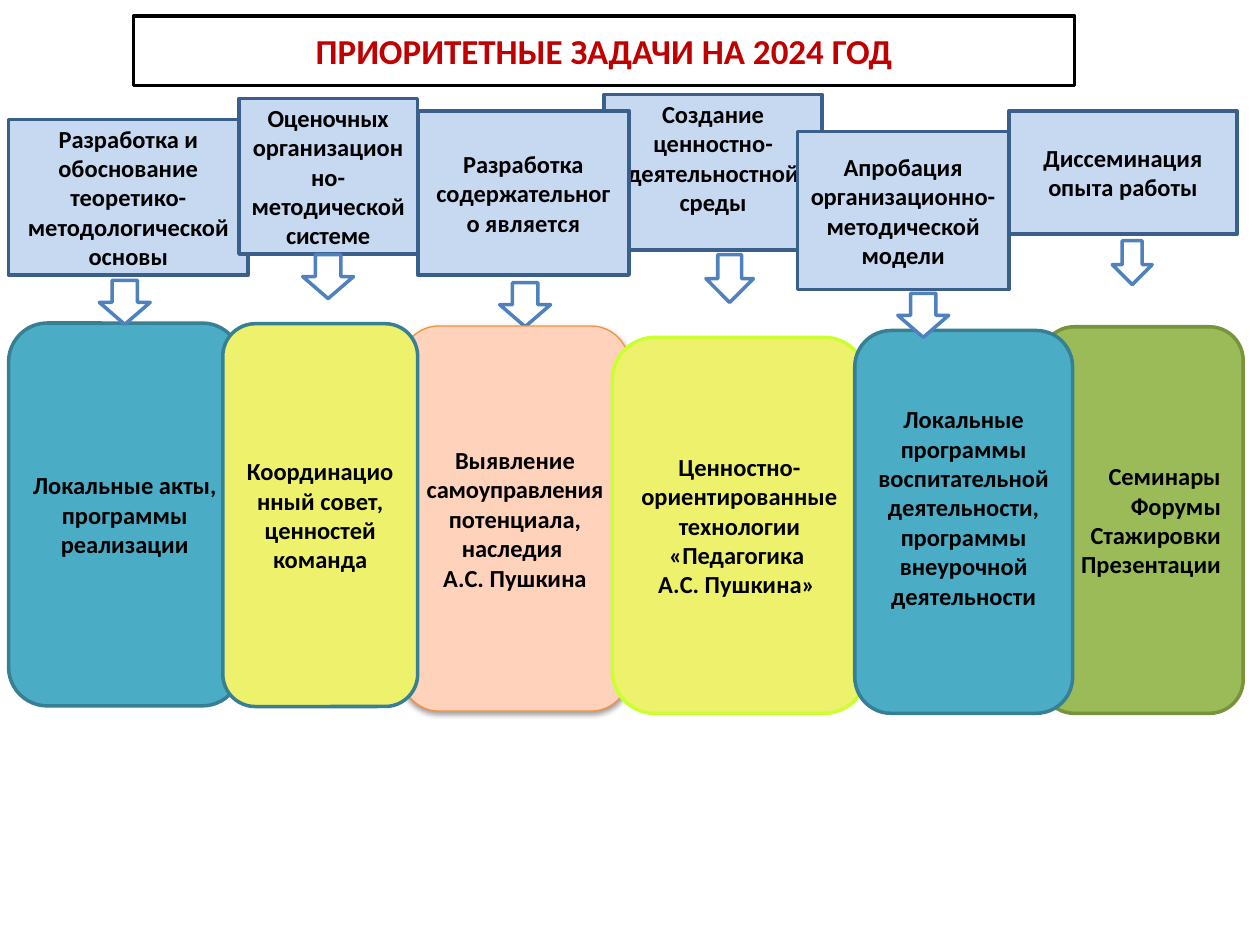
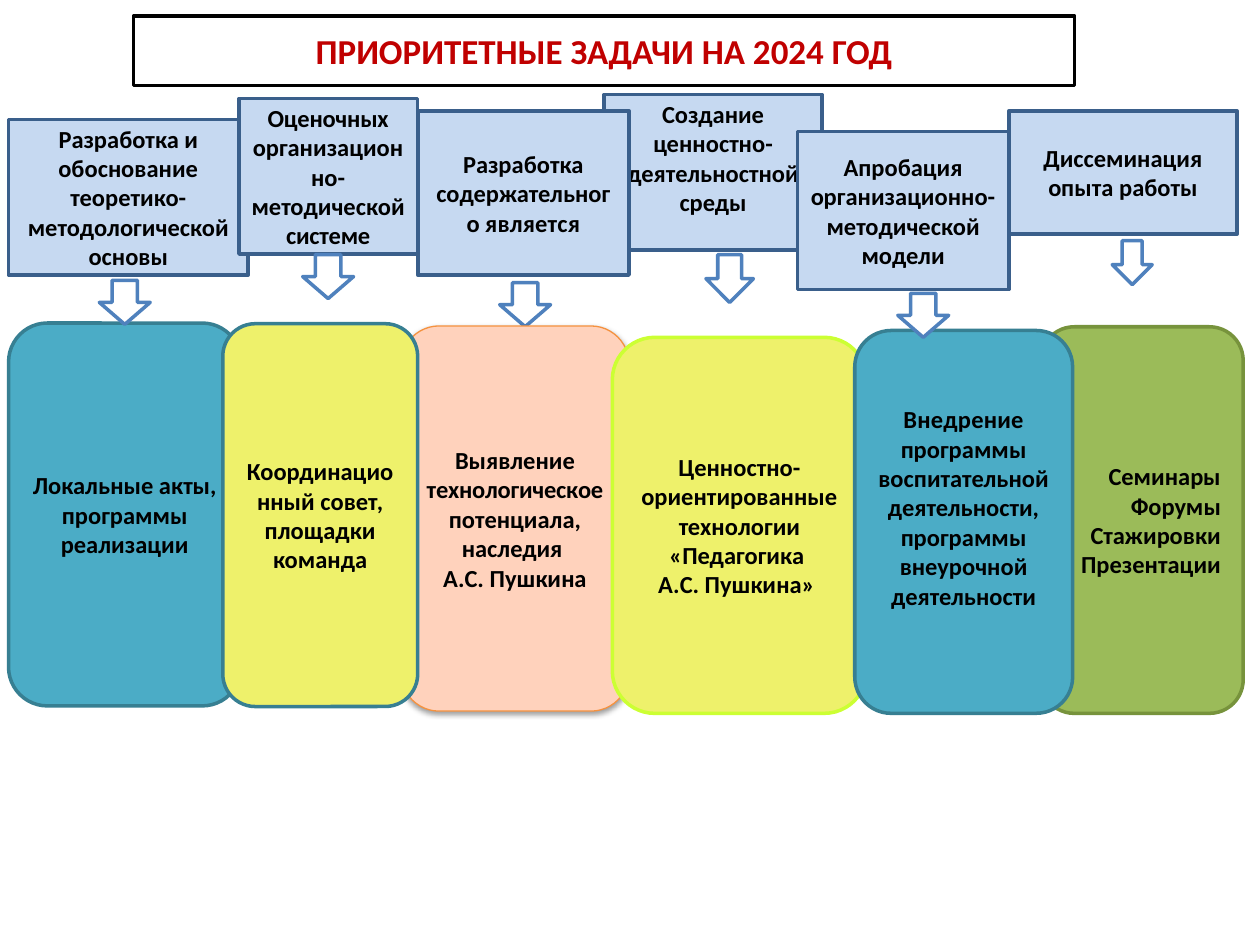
Локальные: Локальные -> Внедрение (963, 420)
самоуправления: самоуправления -> технологическое (515, 491)
ценностей: ценностей -> площадки (320, 531)
